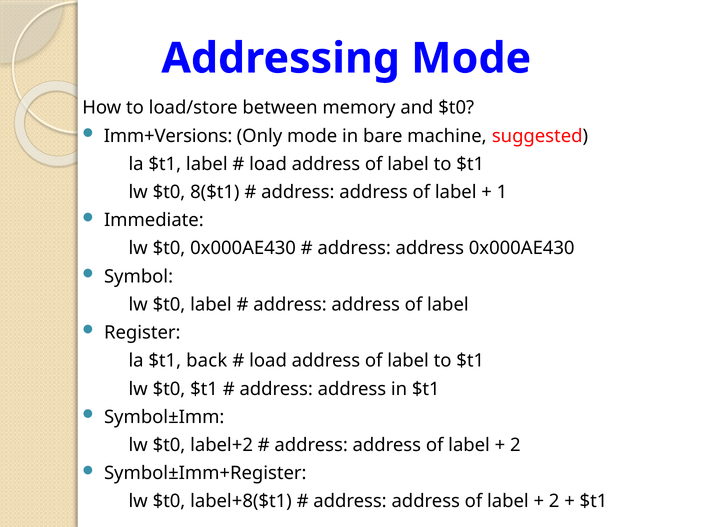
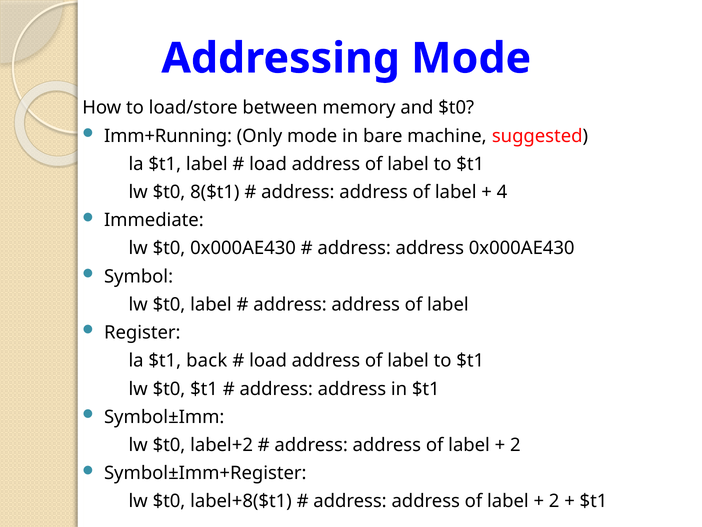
Imm+Versions: Imm+Versions -> Imm+Running (168, 136)
1: 1 -> 4 (502, 192)
